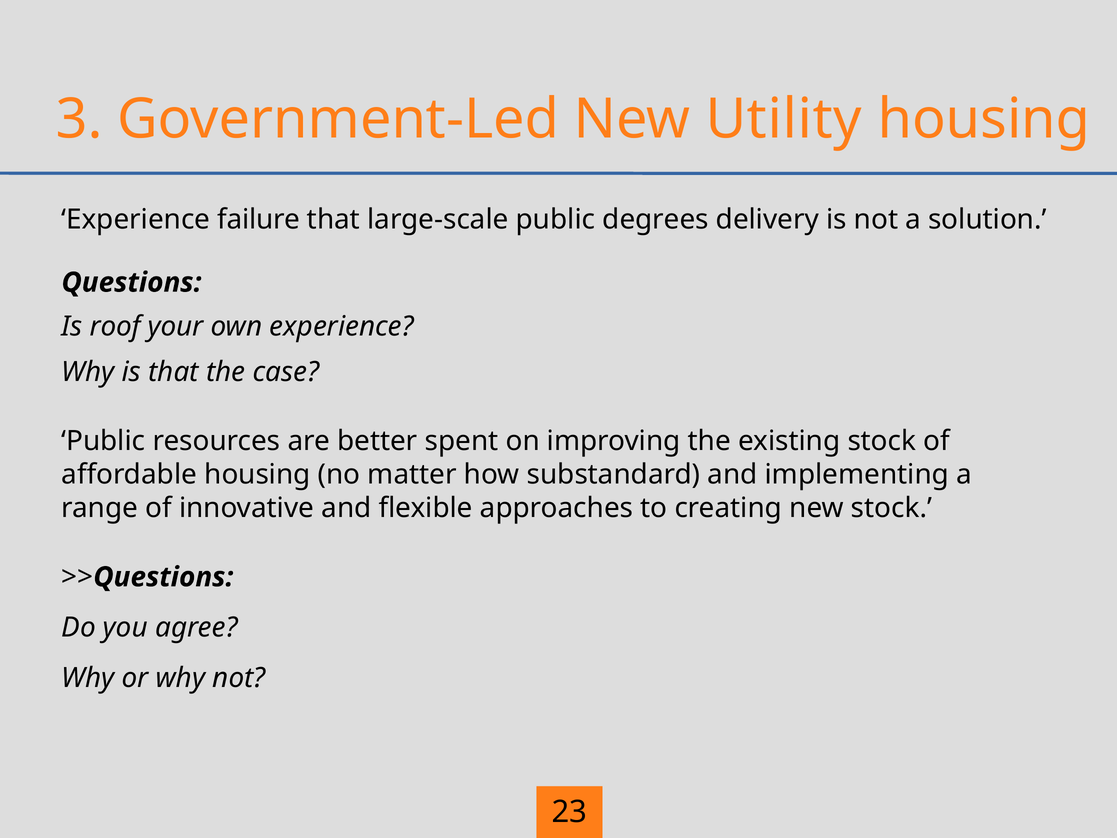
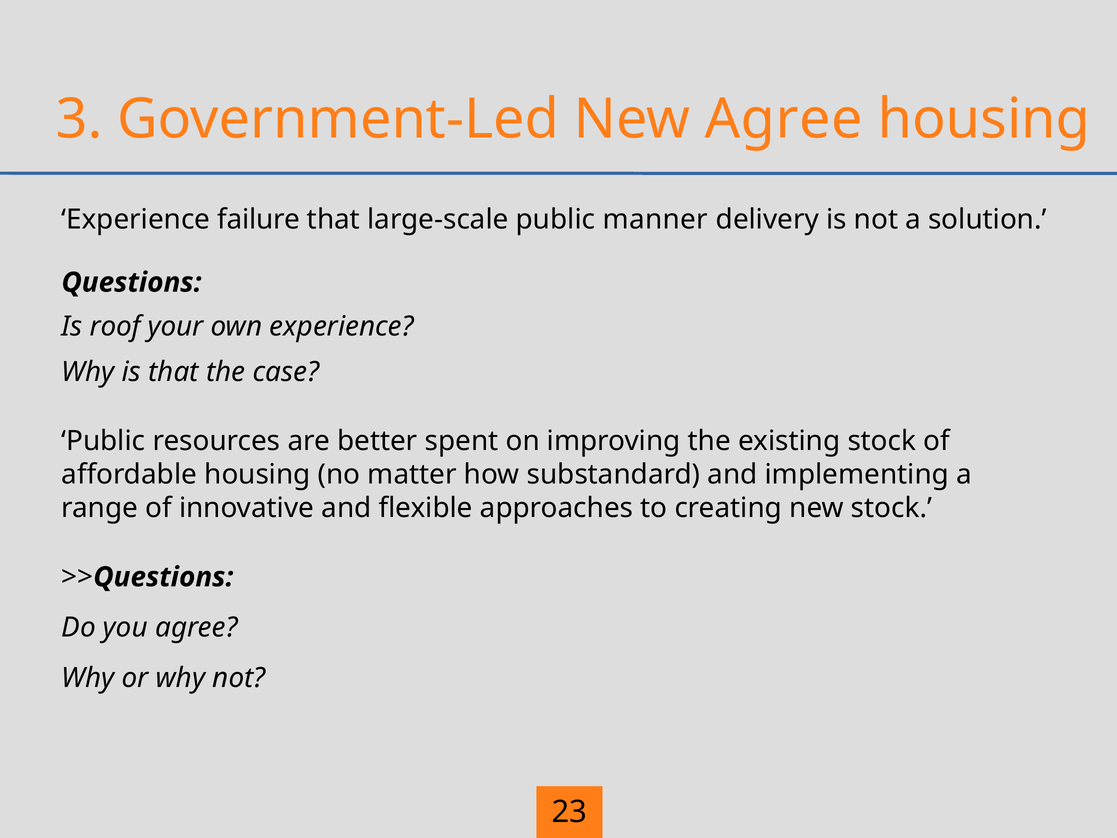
New Utility: Utility -> Agree (784, 119)
degrees: degrees -> manner (655, 220)
